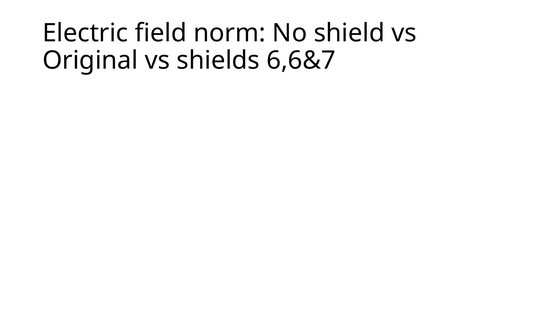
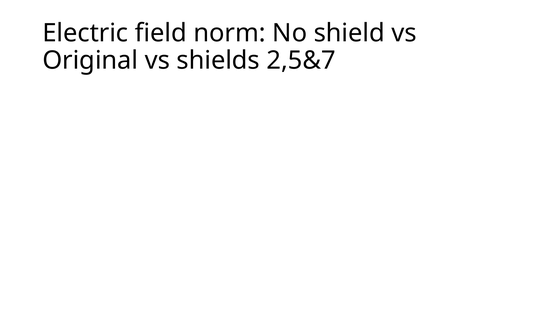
6,6&7: 6,6&7 -> 2,5&7 (301, 60)
